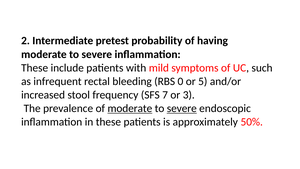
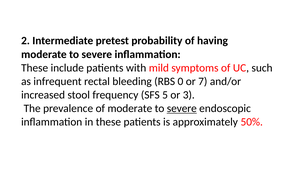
5: 5 -> 7 (203, 81)
7: 7 -> 5 (165, 95)
moderate underline: present -> none (130, 108)
